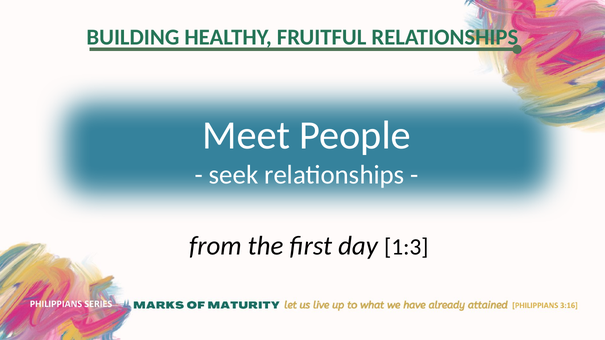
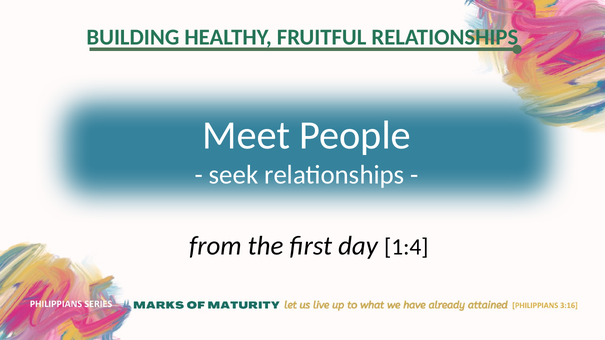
1:3: 1:3 -> 1:4 (406, 247)
